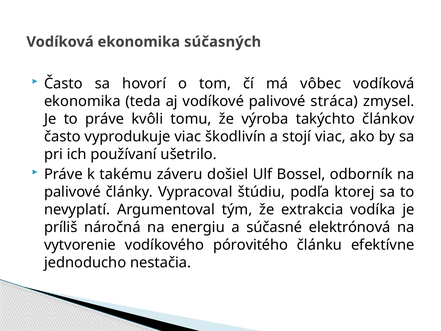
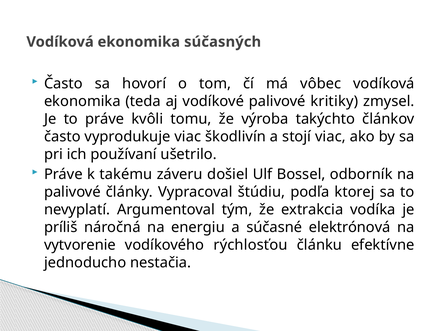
stráca: stráca -> kritiky (334, 101)
pórovitého: pórovitého -> rýchlosťou (251, 245)
